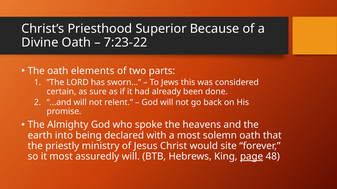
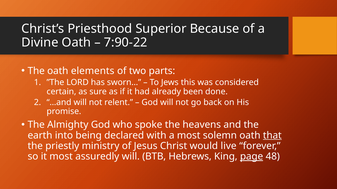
7:23-22: 7:23-22 -> 7:90-22 (126, 42)
that underline: none -> present (272, 136)
site: site -> live (229, 146)
